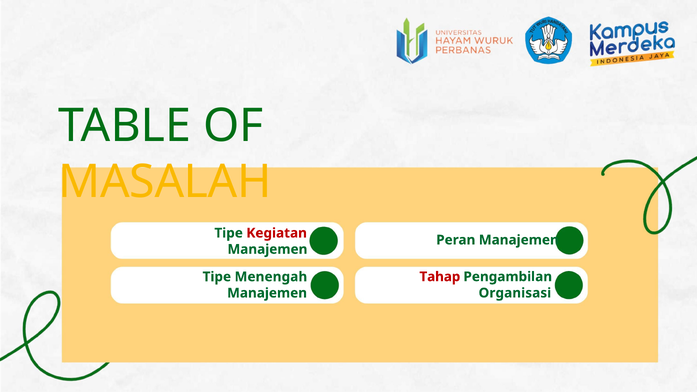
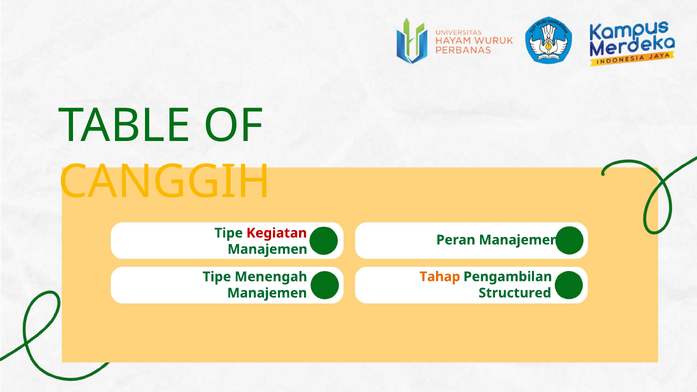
MASALAH: MASALAH -> CANGGIH (165, 182)
Tahap colour: red -> orange (440, 277)
Organisasi: Organisasi -> Structured (515, 293)
